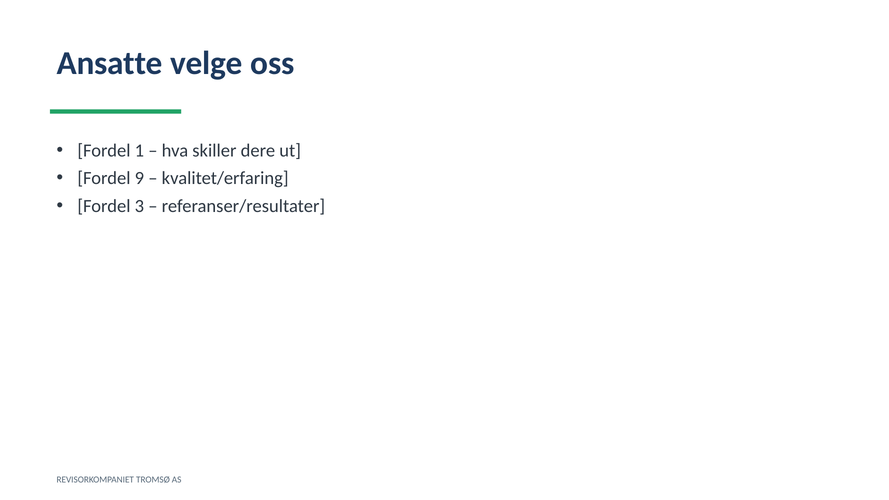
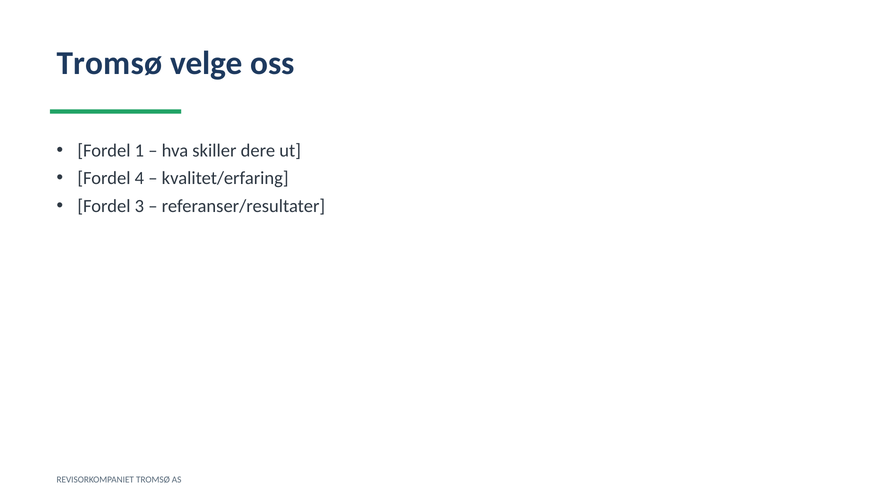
Ansatte: Ansatte -> Tromsø (109, 63)
9: 9 -> 4 (139, 178)
